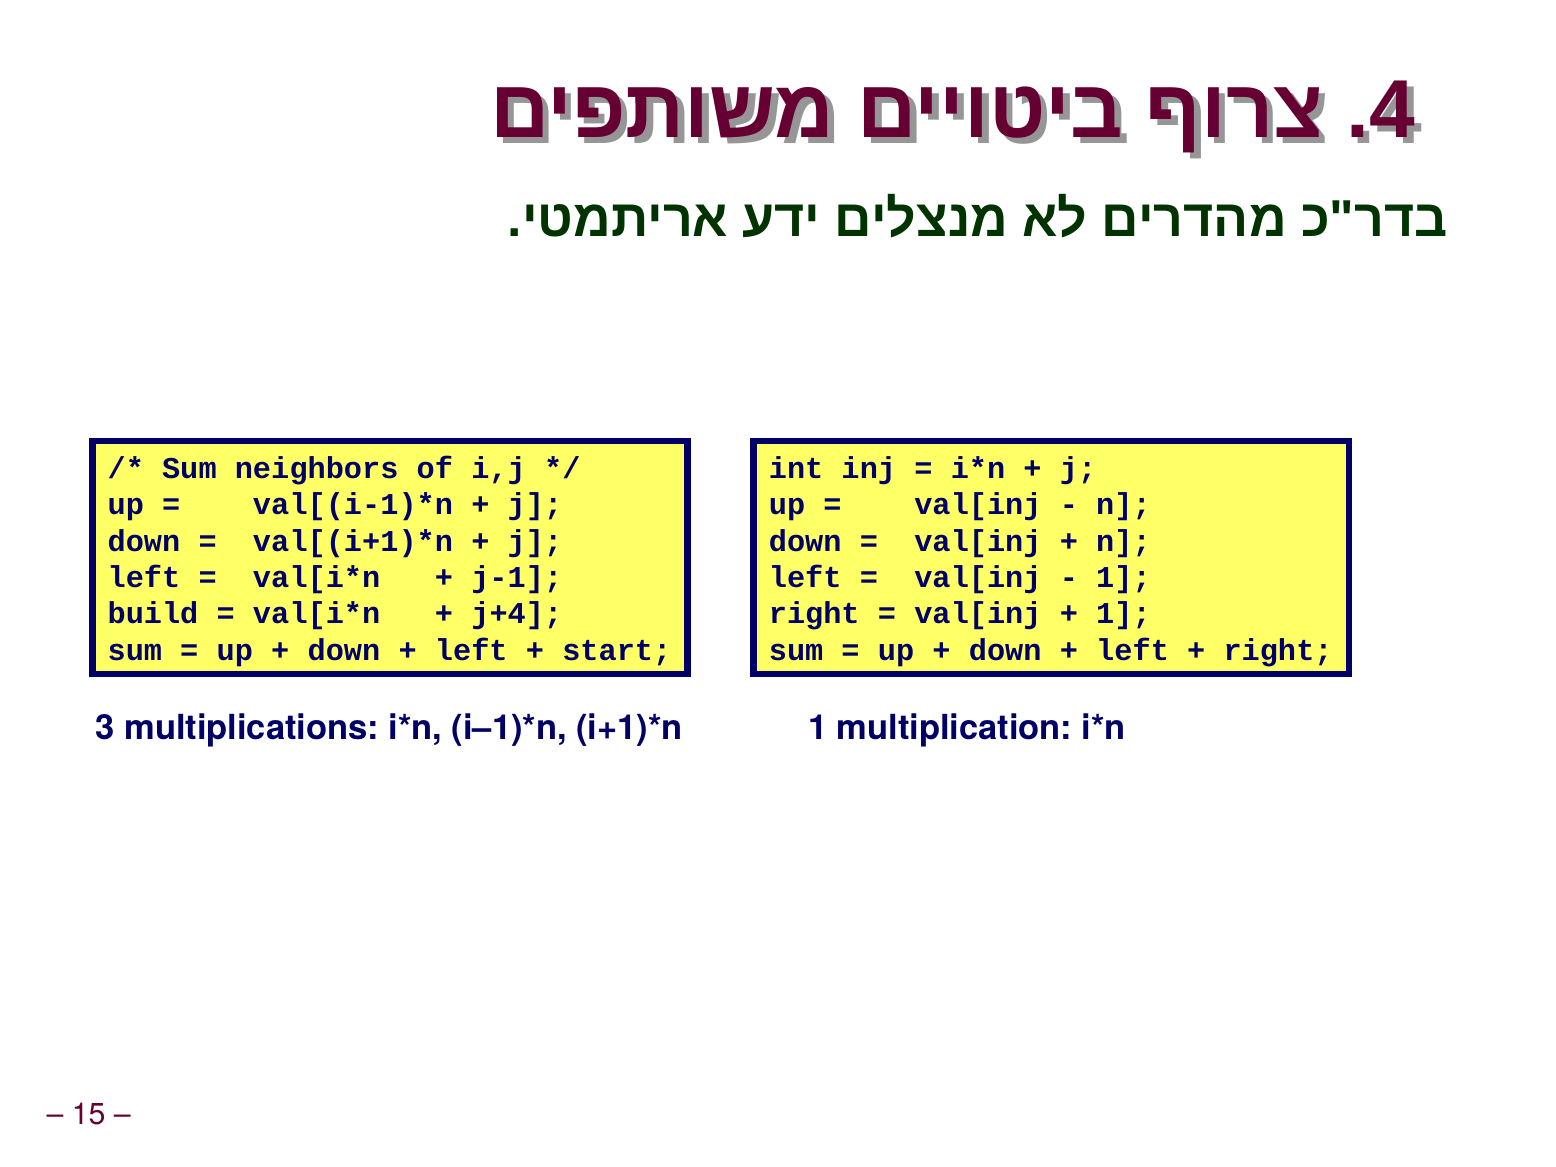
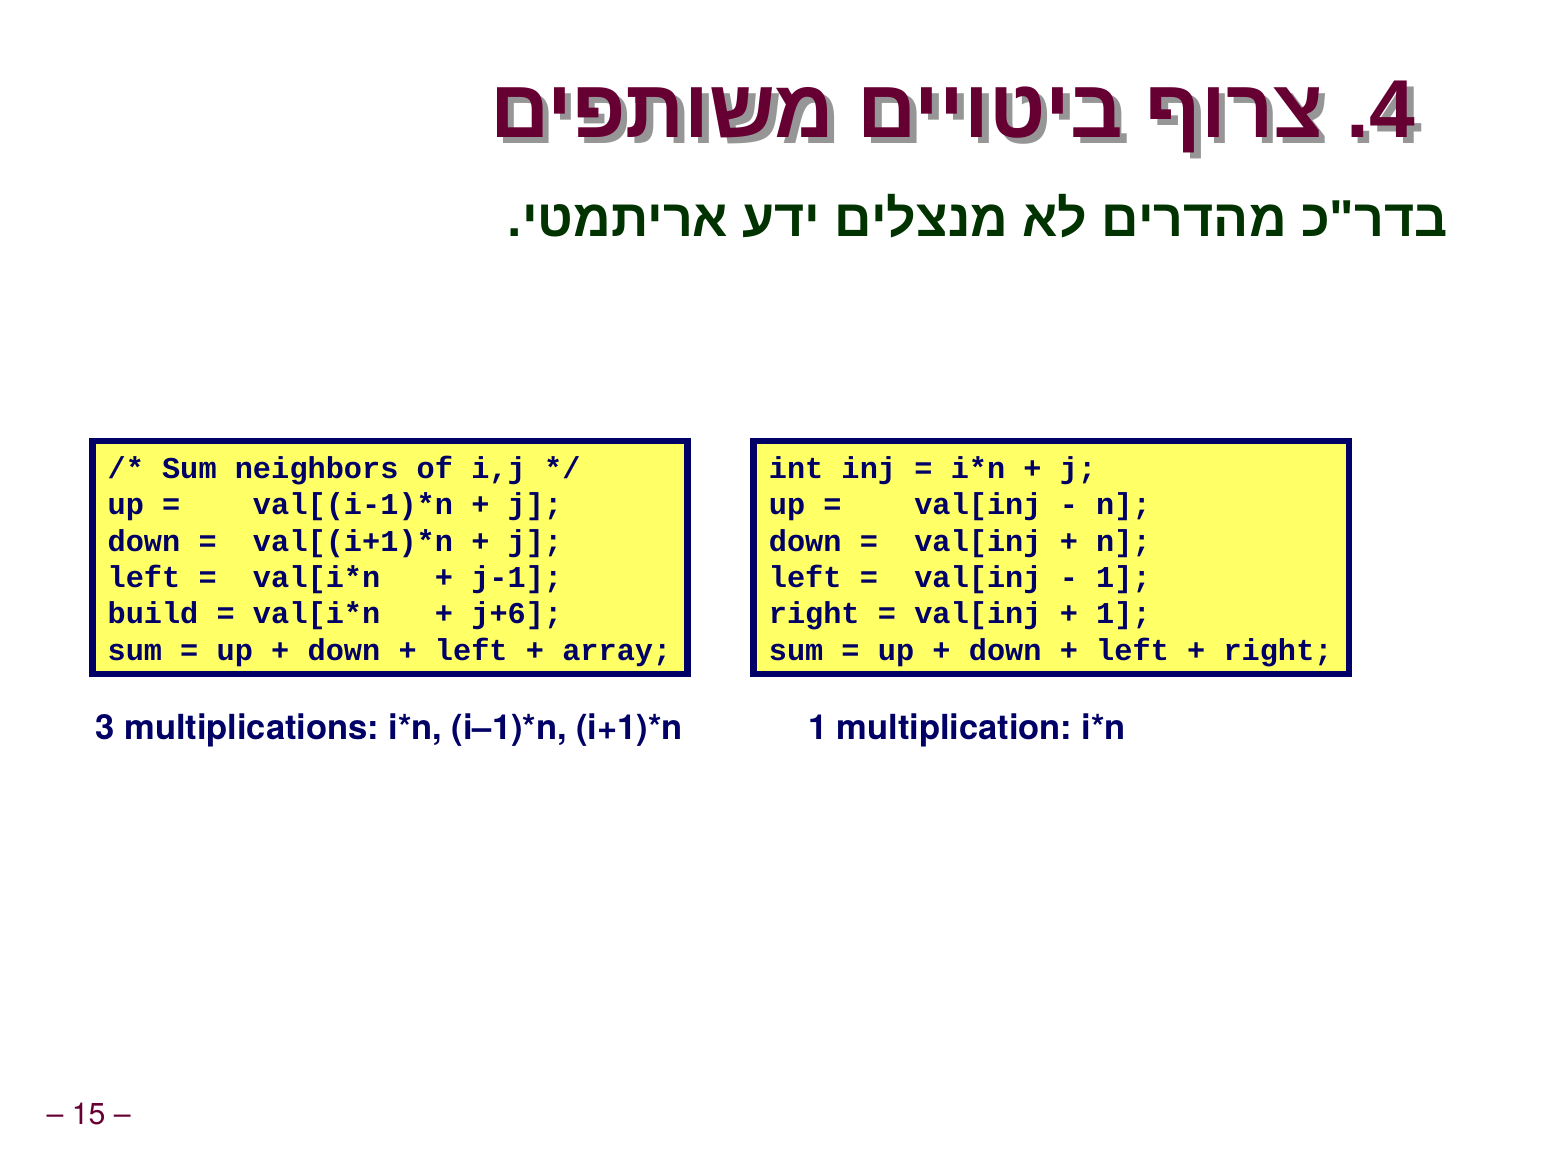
j+4: j+4 -> j+6 (517, 614)
start: start -> array (617, 650)
